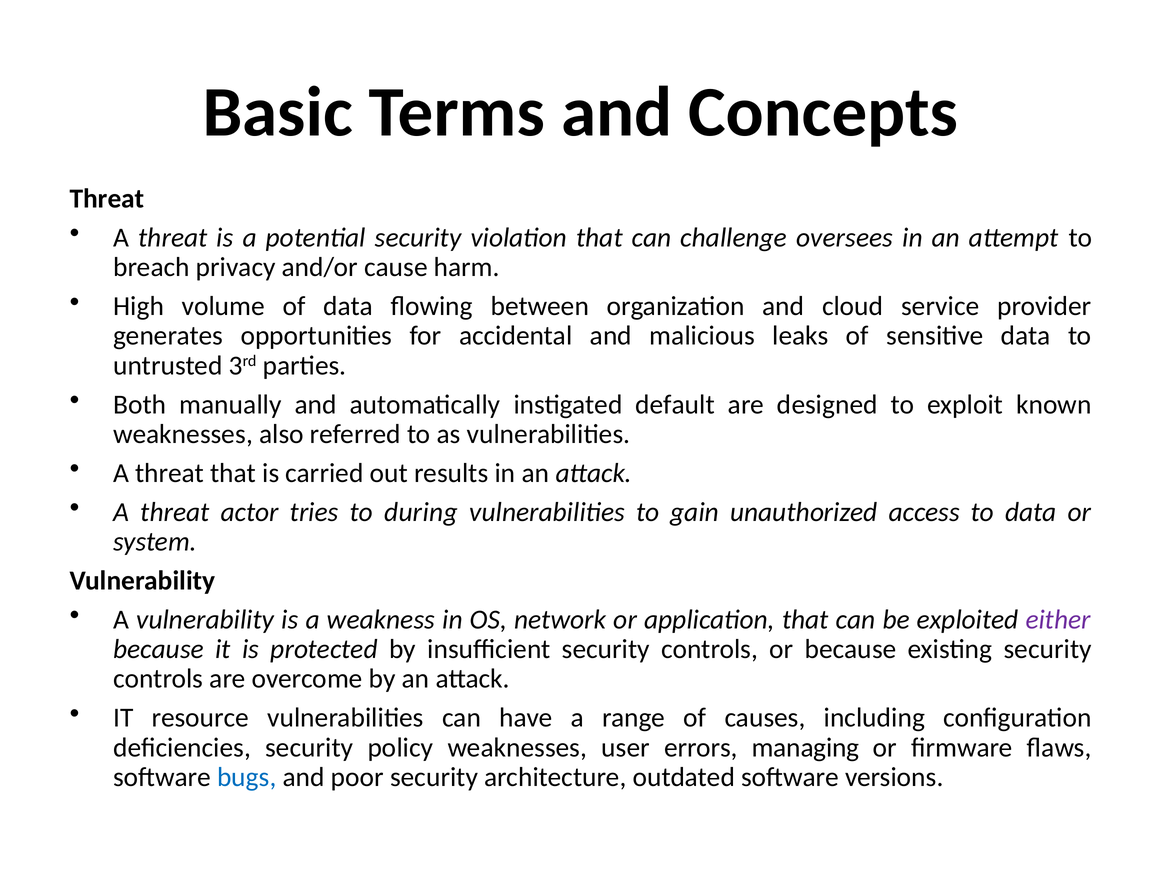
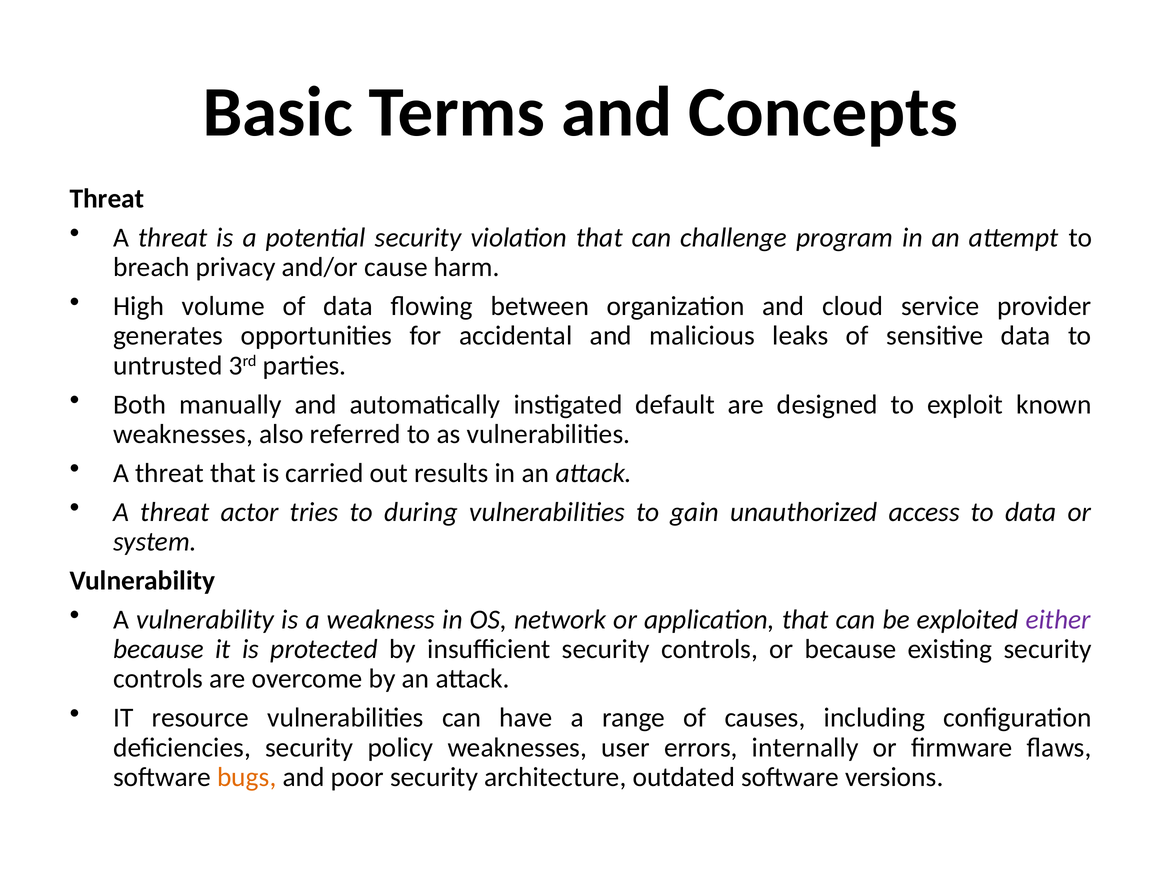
oversees: oversees -> program (845, 237)
managing: managing -> internally (805, 747)
bugs colour: blue -> orange (247, 777)
